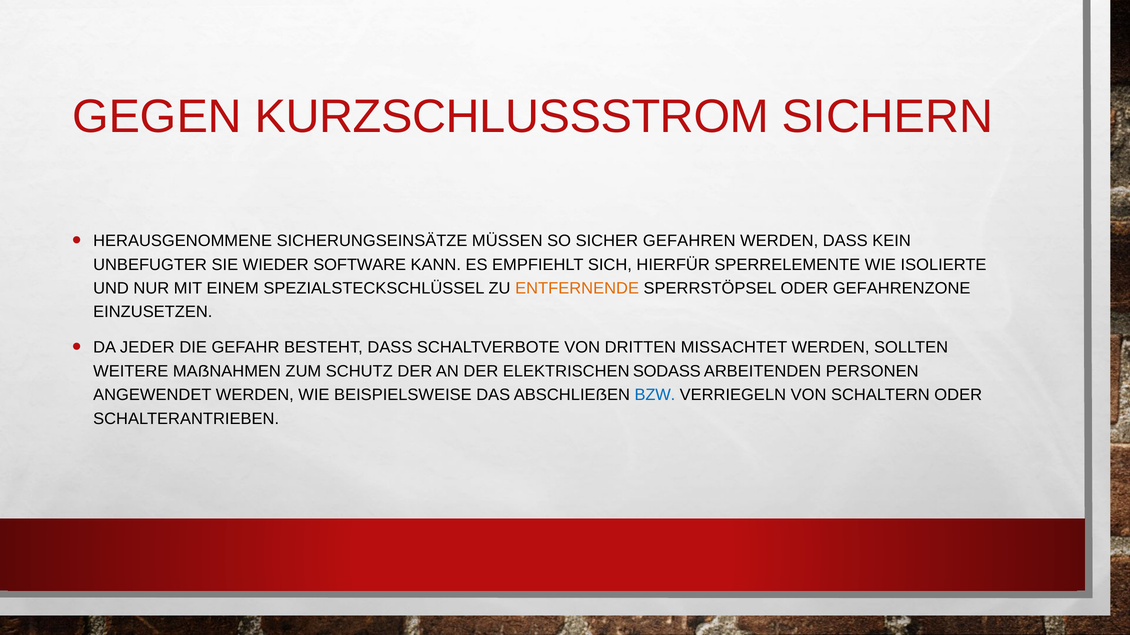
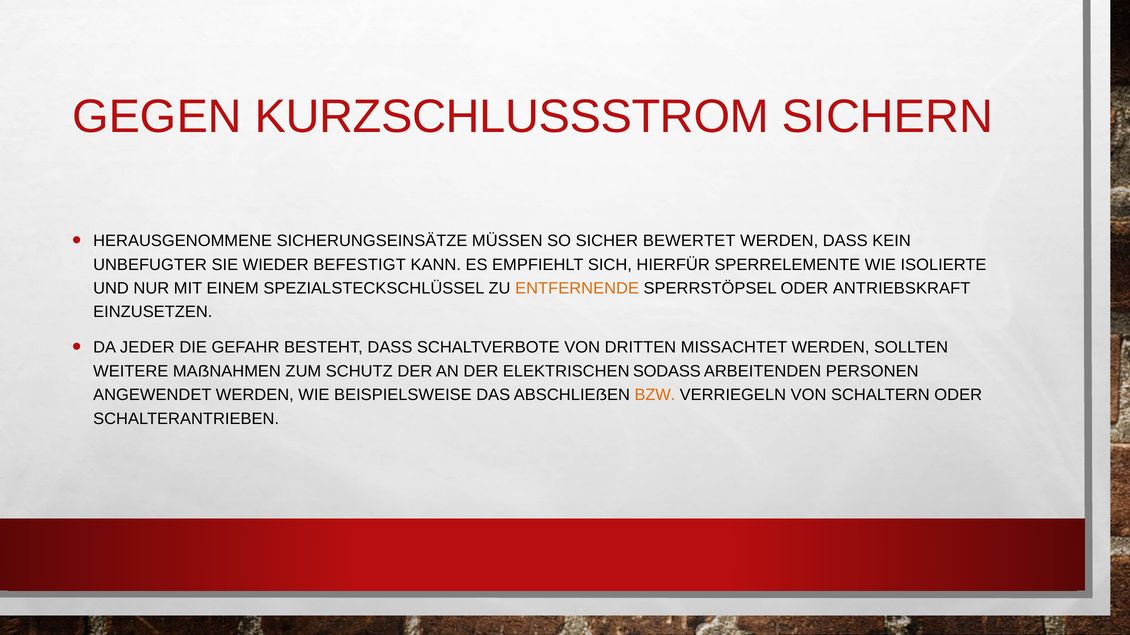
GEFAHREN: GEFAHREN -> BEWERTET (689, 241)
SOFTWARE: SOFTWARE -> BEFESTIGT (360, 265)
GEFAHRENZONE: GEFAHRENZONE -> ANTRIEBSKRAFT (902, 289)
BZW colour: blue -> orange (655, 395)
